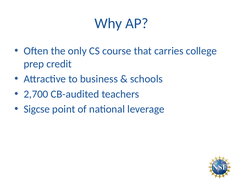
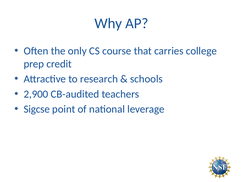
business: business -> research (99, 79)
2,700: 2,700 -> 2,900 (36, 94)
